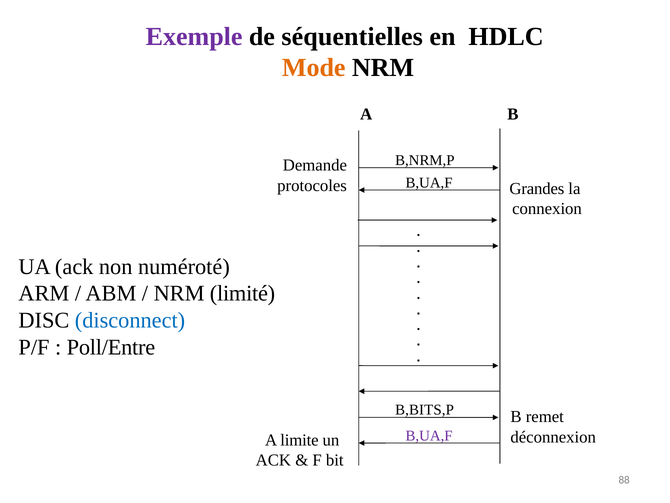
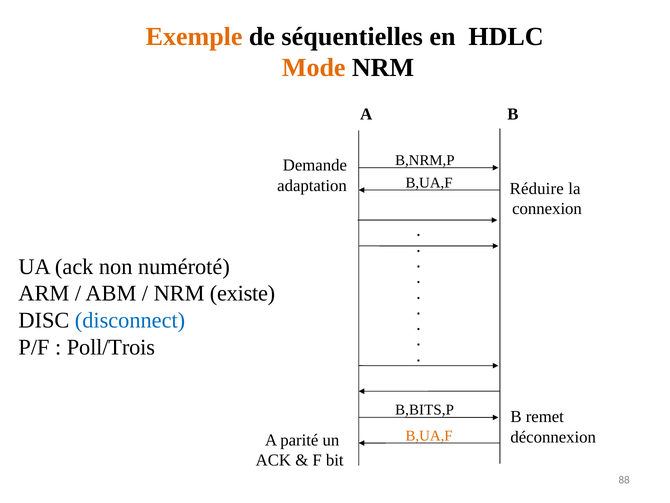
Exemple colour: purple -> orange (194, 36)
protocoles: protocoles -> adaptation (312, 185)
Grandes: Grandes -> Réduire (537, 189)
limité: limité -> existe (243, 293)
Poll/Entre: Poll/Entre -> Poll/Trois (111, 347)
B,UA,F colour: purple -> orange (429, 435)
limite: limite -> parité (299, 440)
